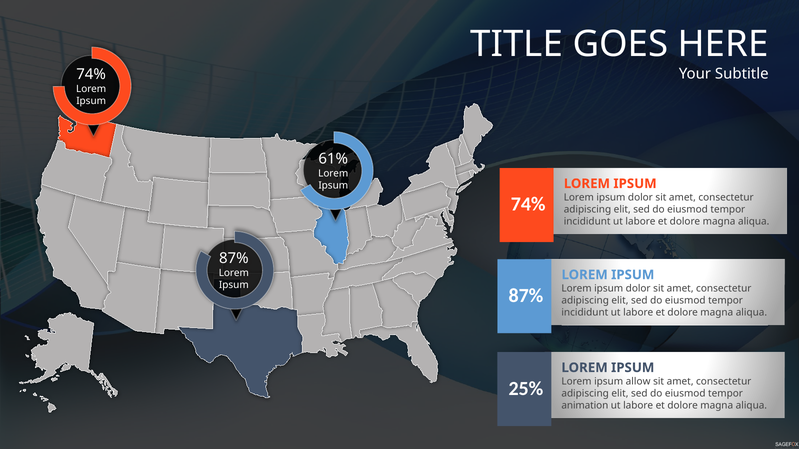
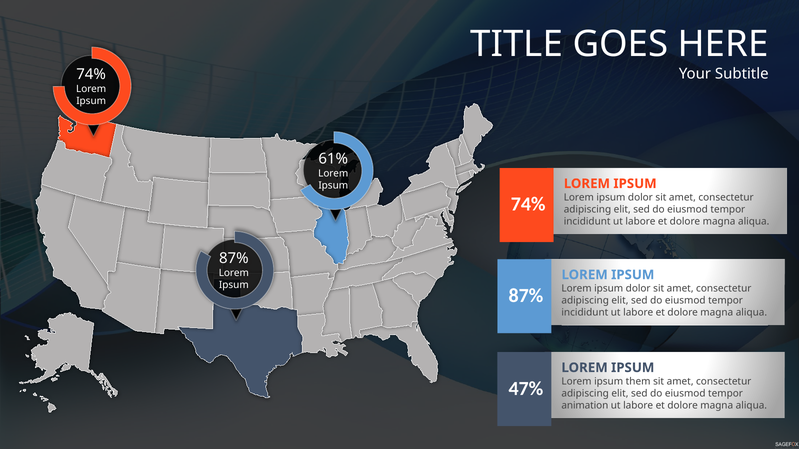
allow: allow -> them (638, 382)
25%: 25% -> 47% (526, 389)
